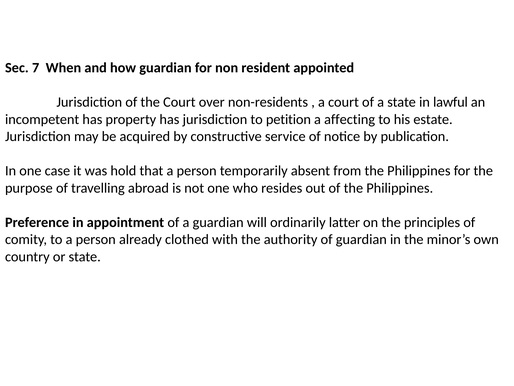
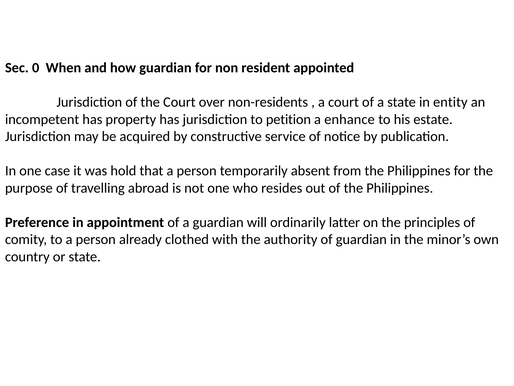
7: 7 -> 0 (36, 68)
lawful: lawful -> entity (450, 102)
affecting: affecting -> enhance (350, 119)
